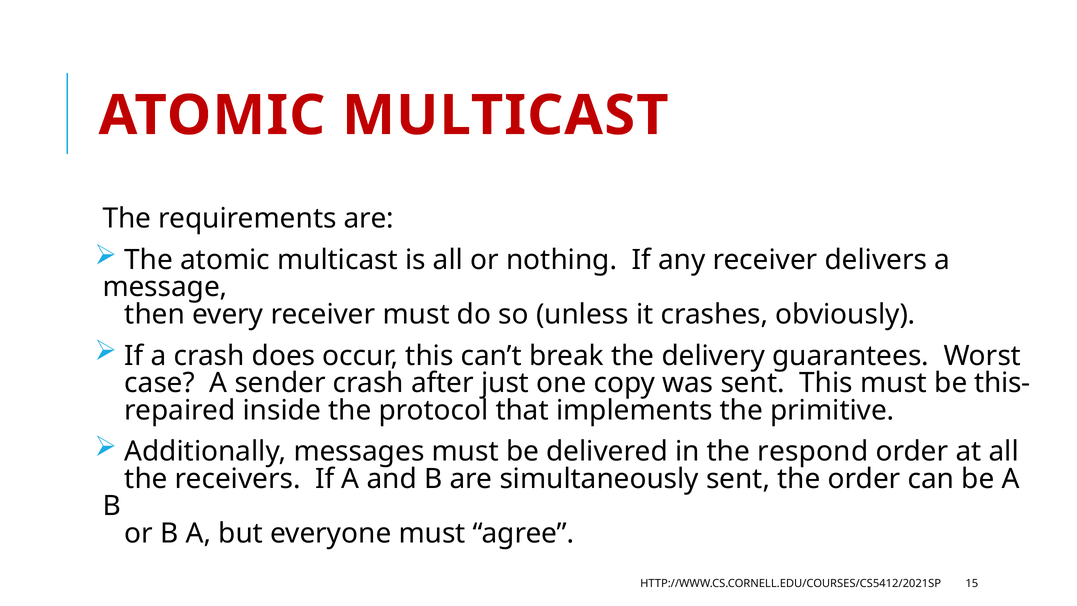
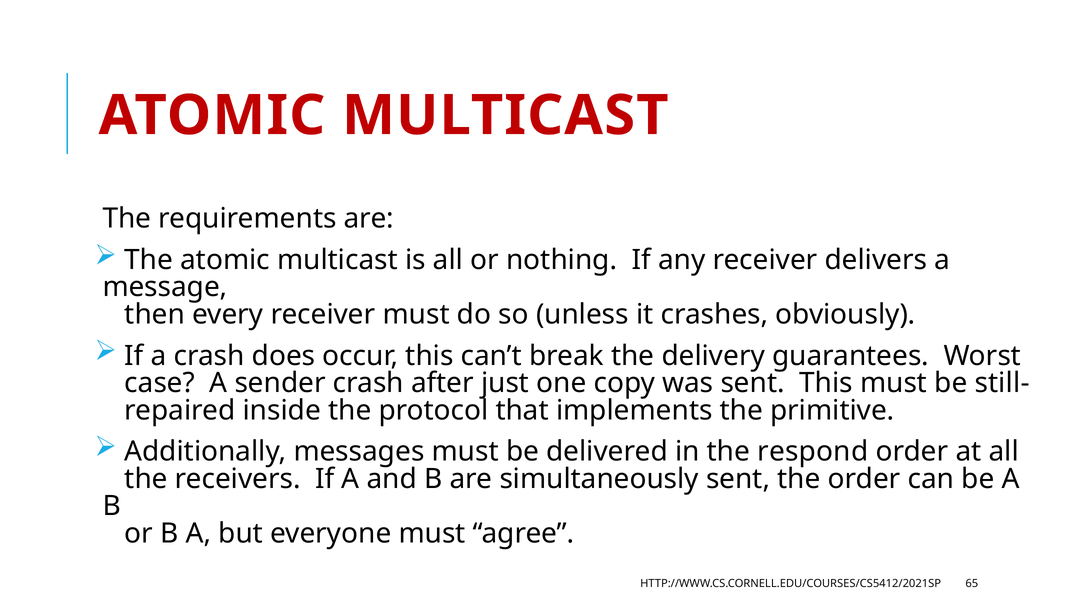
this-: this- -> still- (1002, 383)
15: 15 -> 65 (972, 584)
